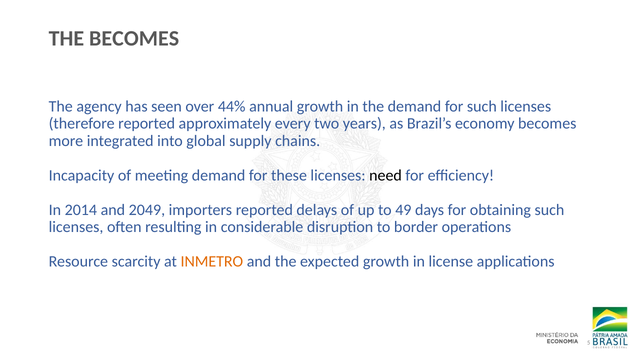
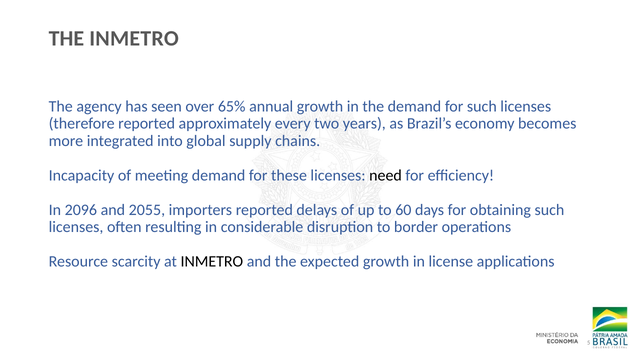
THE BECOMES: BECOMES -> INMETRO (134, 39)
44%: 44% -> 65% (232, 107)
2014: 2014 -> 2096 (81, 210)
2049: 2049 -> 2055 (147, 210)
49: 49 -> 60 (403, 210)
INMETRO colour: orange -> black (212, 262)
